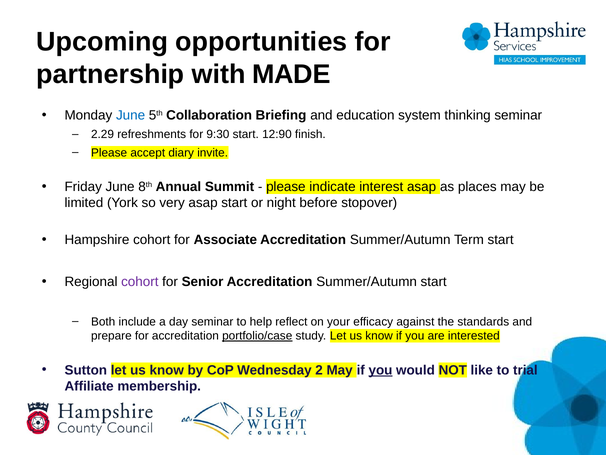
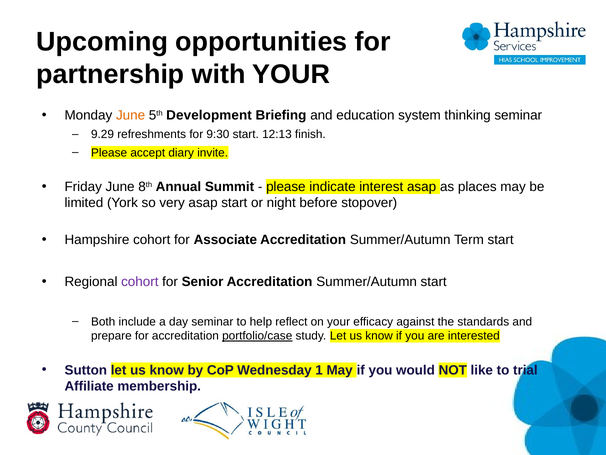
with MADE: MADE -> YOUR (291, 74)
June colour: blue -> orange (131, 115)
Collaboration: Collaboration -> Development (209, 115)
2.29: 2.29 -> 9.29 (103, 134)
12:90: 12:90 -> 12:13 (277, 134)
2: 2 -> 1 (319, 370)
you underline: present -> none (380, 370)
